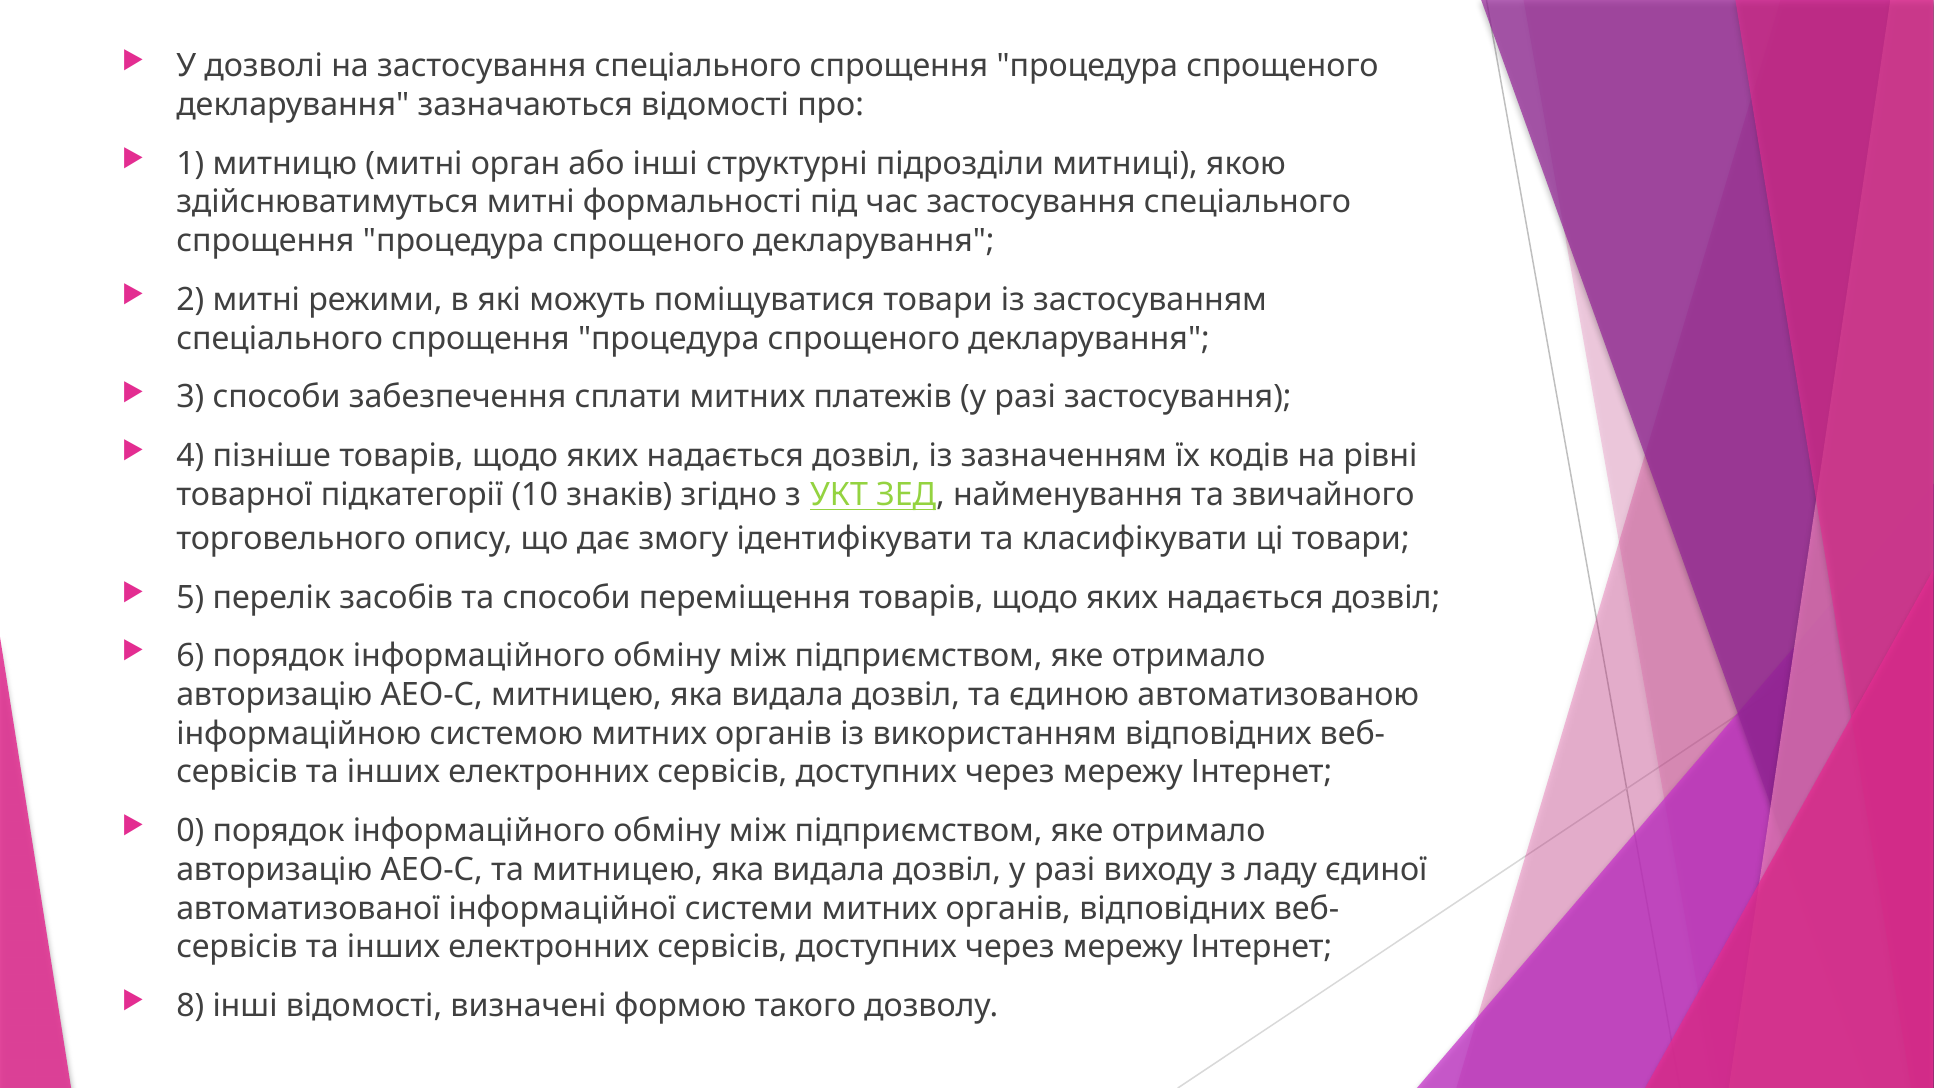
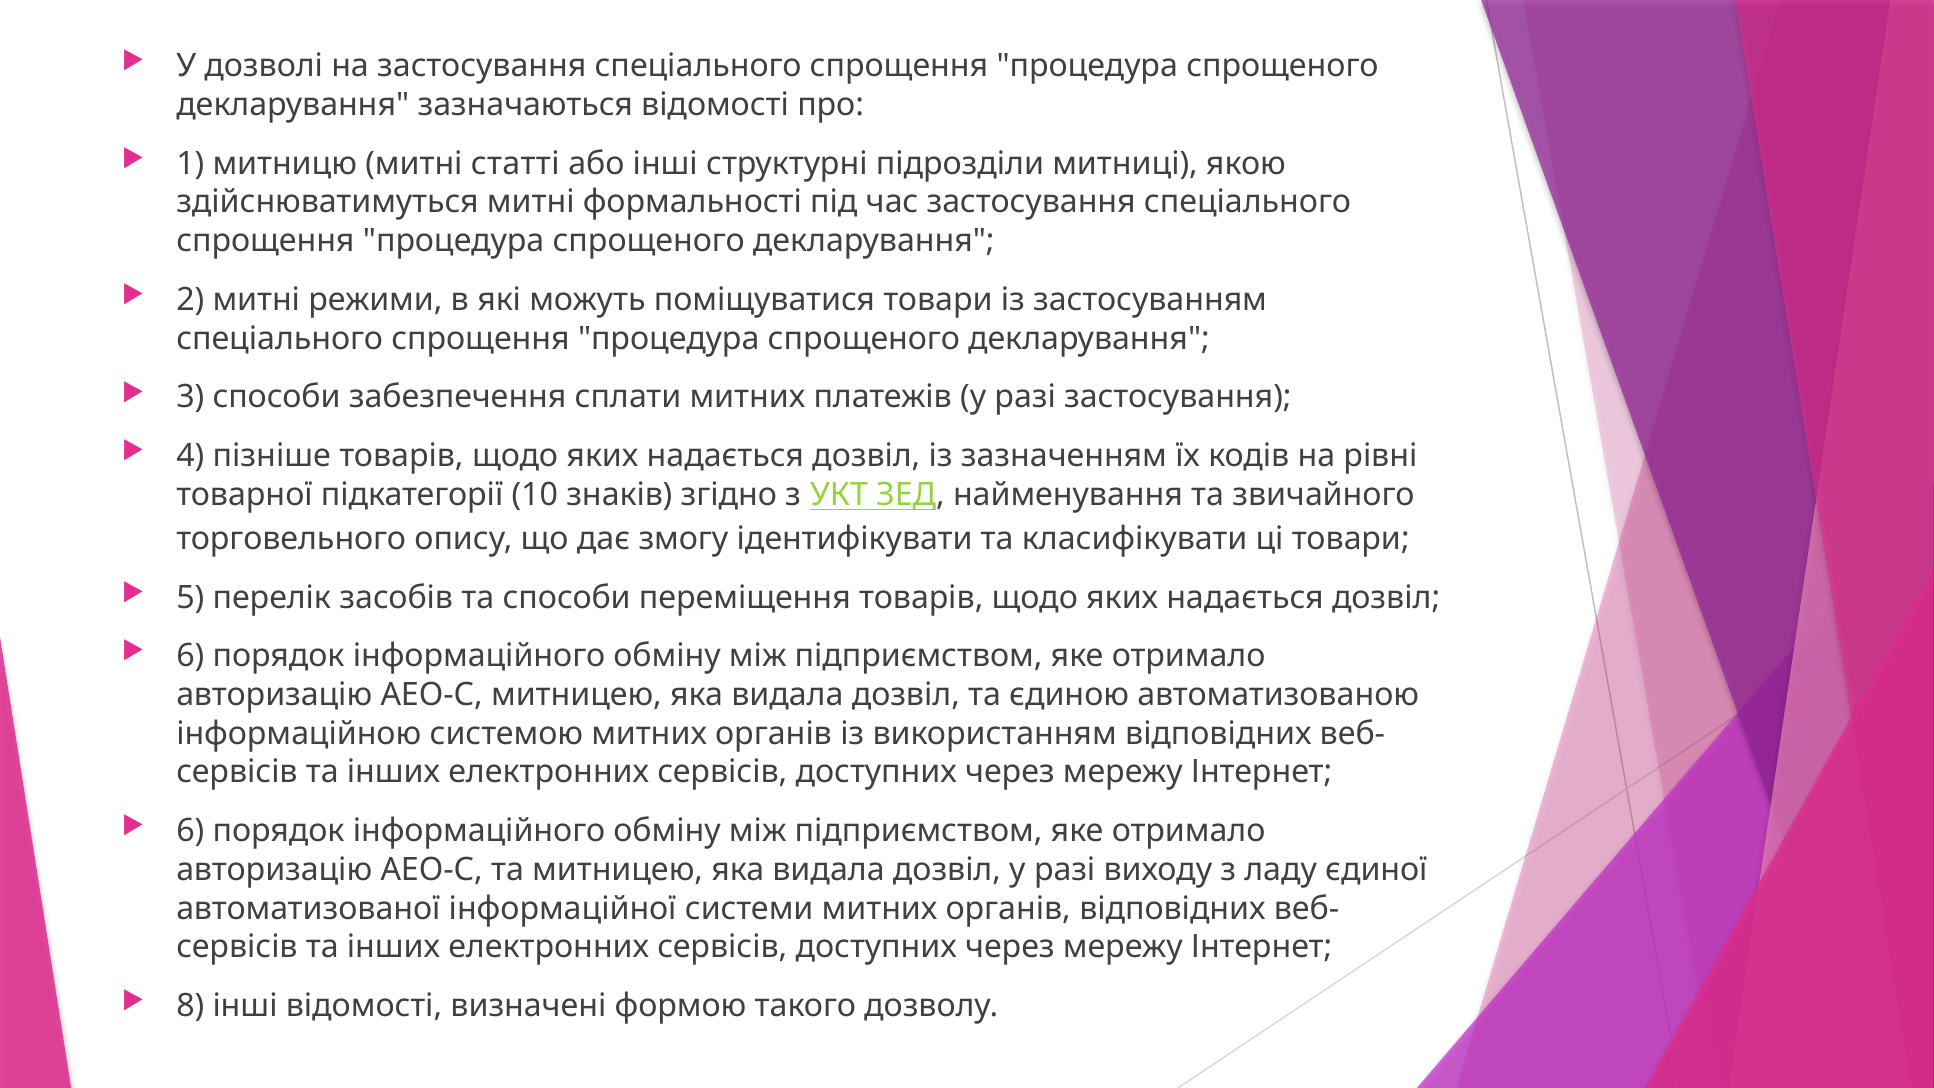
орган: орган -> статті (515, 164)
0: 0 -> 6 (190, 831)
